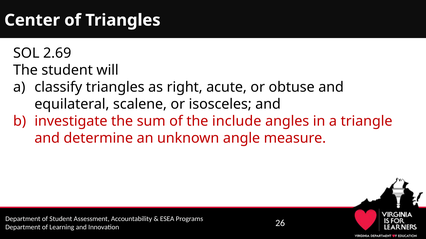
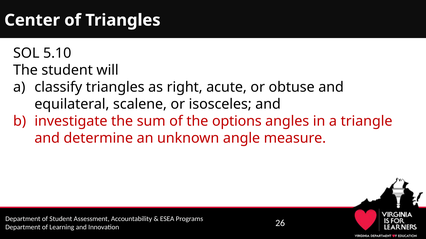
2.69: 2.69 -> 5.10 (57, 53)
include: include -> options (237, 122)
